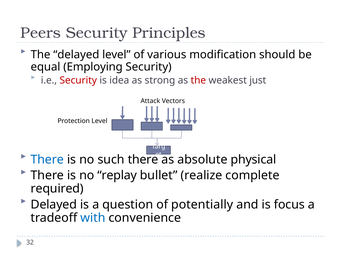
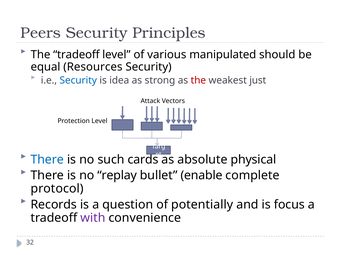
The delayed: delayed -> tradeoff (76, 55)
modification: modification -> manipulated (223, 55)
Employing: Employing -> Resources (93, 67)
Security colour: red -> blue (78, 80)
such there: there -> cards (143, 160)
realize: realize -> enable (202, 176)
required: required -> protocol (57, 189)
Delayed: Delayed -> Records (54, 205)
with colour: blue -> purple (93, 218)
